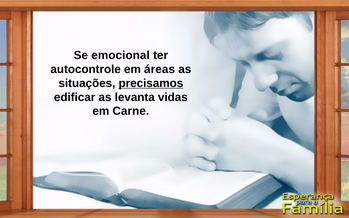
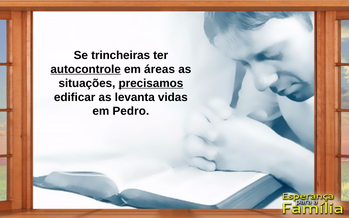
emocional: emocional -> trincheiras (121, 55)
autocontrole underline: none -> present (86, 69)
Carne: Carne -> Pedro (131, 111)
